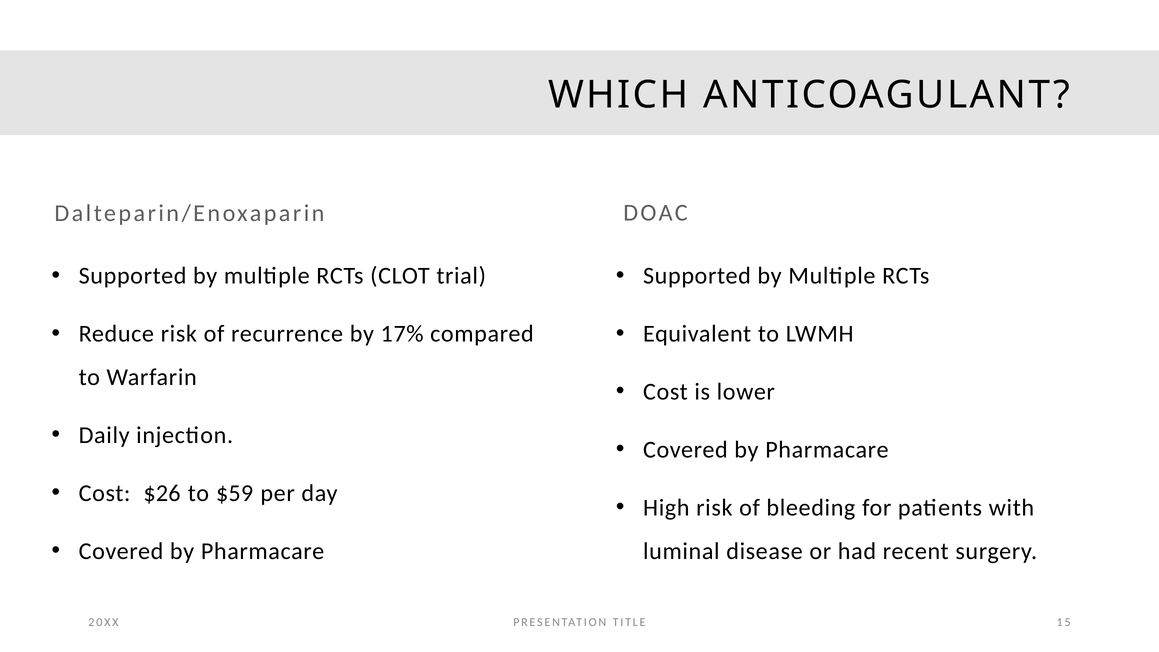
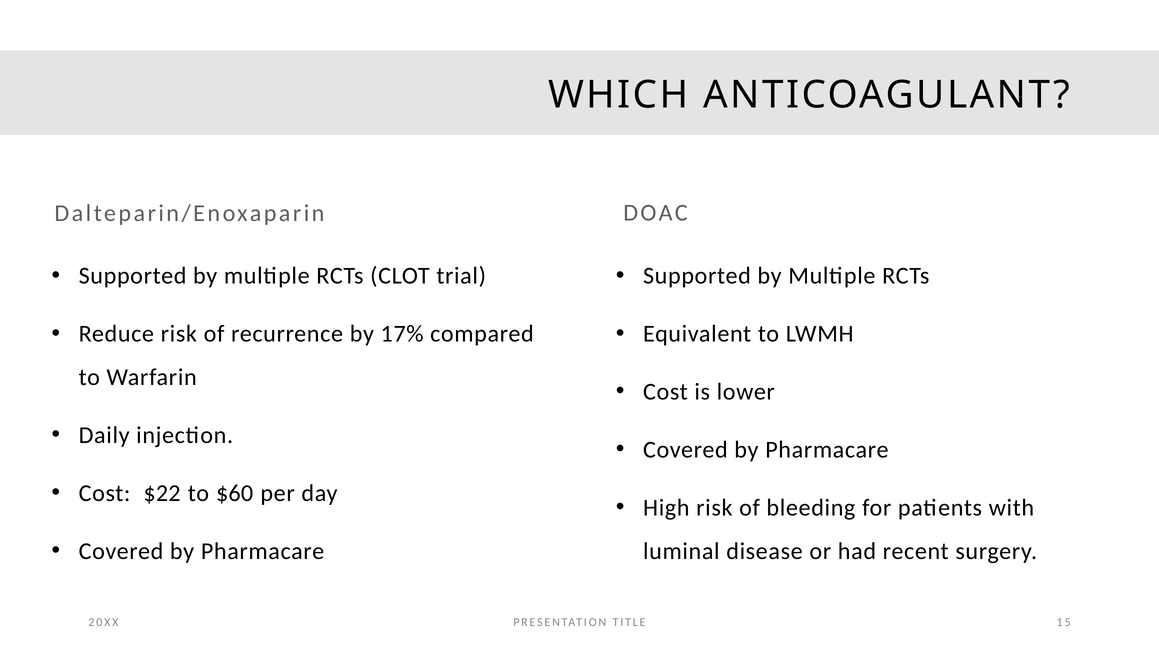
$26: $26 -> $22 (162, 493)
$59: $59 -> $60 (235, 493)
